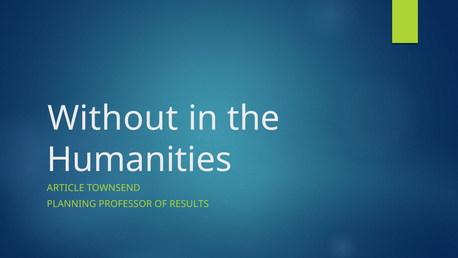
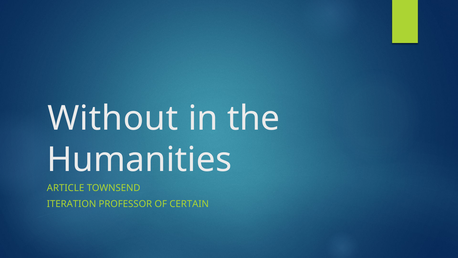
PLANNING: PLANNING -> ITERATION (71, 204)
RESULTS: RESULTS -> CERTAIN (189, 204)
